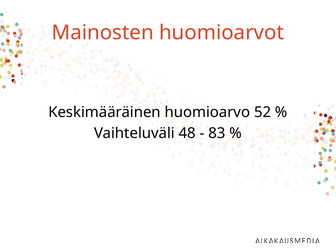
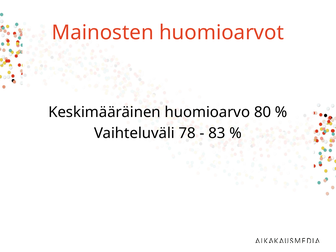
52: 52 -> 80 (263, 112)
48: 48 -> 78 (187, 133)
